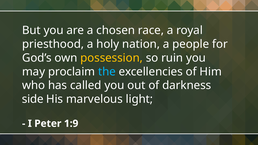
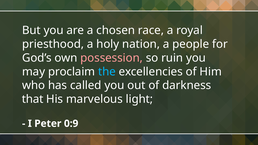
possession colour: yellow -> pink (112, 58)
side: side -> that (33, 99)
1:9: 1:9 -> 0:9 (71, 124)
